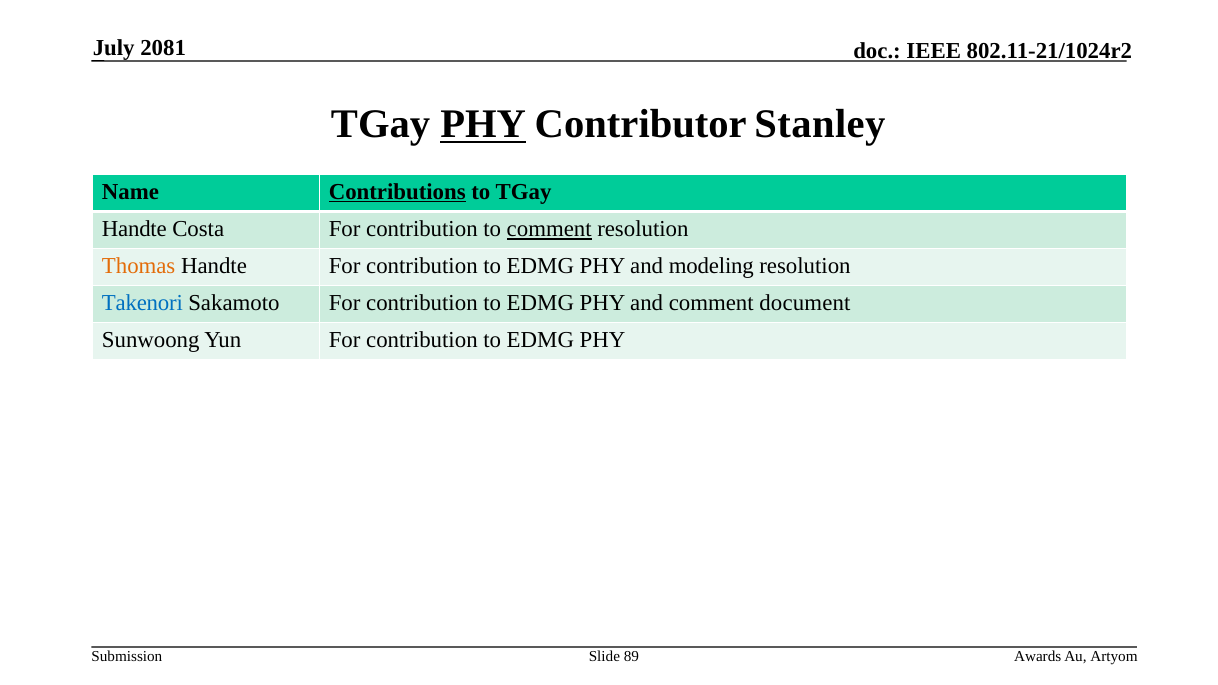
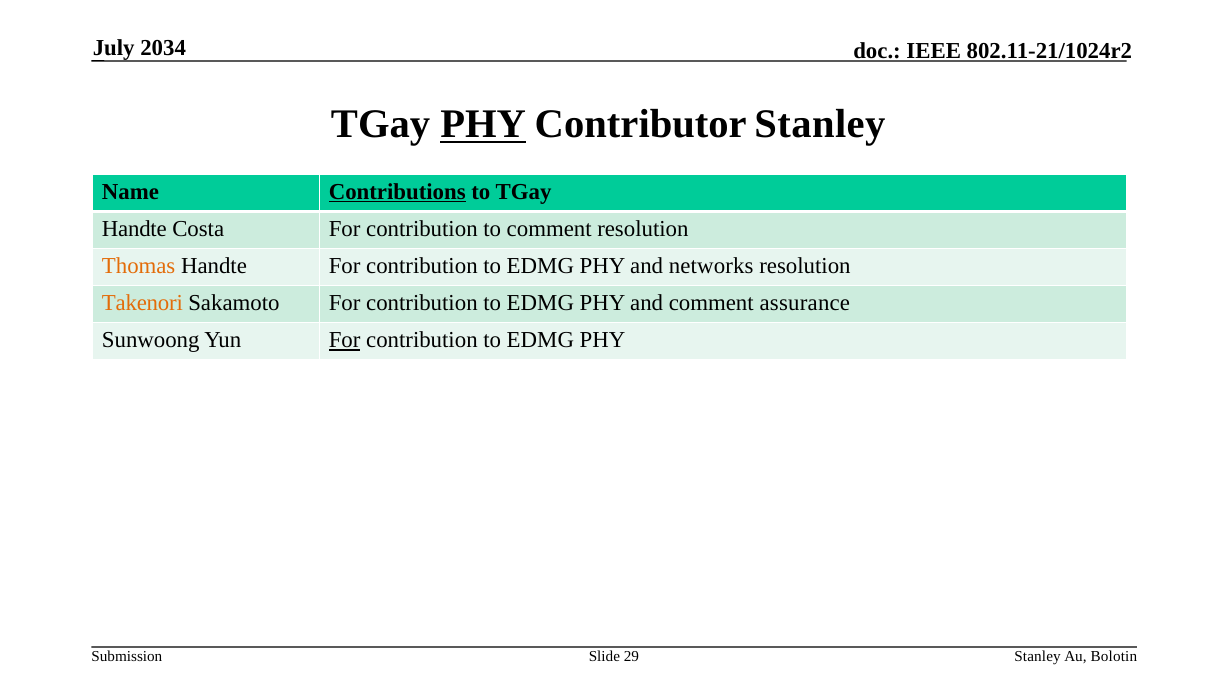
2081: 2081 -> 2034 (163, 48)
comment underline: present -> none (549, 229)
modeling: modeling -> networks (711, 266)
Takenori colour: blue -> orange (142, 303)
document: document -> assurance (805, 303)
For underline: none -> present (345, 340)
89: 89 -> 29 (631, 657)
Awards: Awards -> Stanley (1038, 657)
Artyom: Artyom -> Bolotin (1114, 657)
